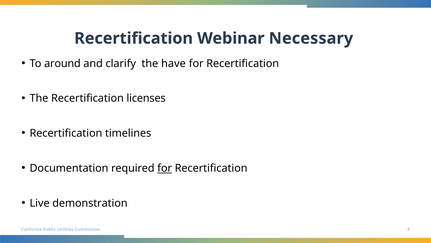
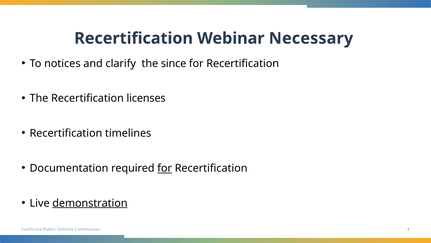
around: around -> notices (62, 63)
have: have -> since (174, 63)
demonstration underline: none -> present (90, 203)
